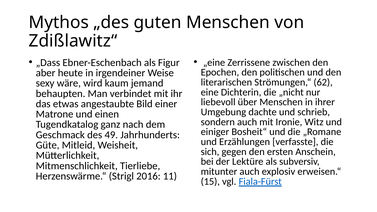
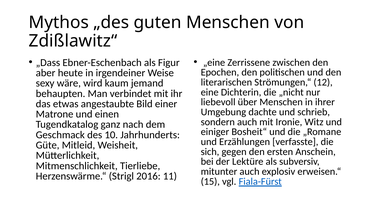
62: 62 -> 12 (323, 82)
49: 49 -> 10 (111, 135)
